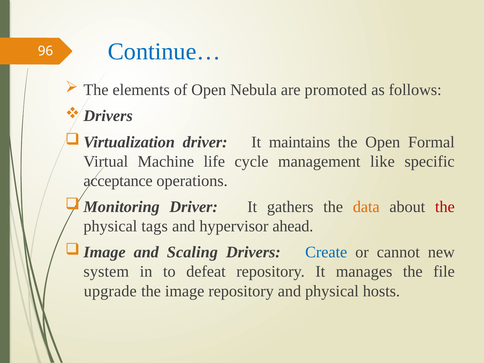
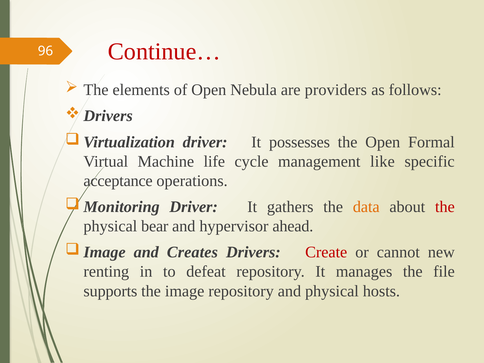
Continue… colour: blue -> red (164, 52)
promoted: promoted -> providers (336, 90)
maintains: maintains -> possesses (300, 142)
tags: tags -> bear (155, 226)
Scaling: Scaling -> Creates (192, 252)
Create colour: blue -> red (326, 252)
system: system -> renting (106, 272)
upgrade: upgrade -> supports (110, 291)
